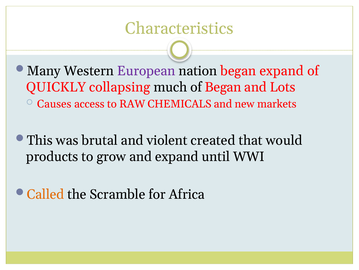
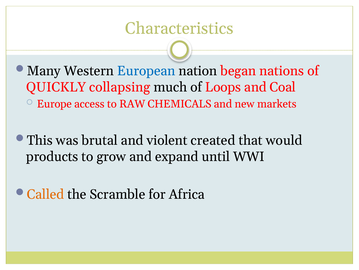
European colour: purple -> blue (146, 71)
began expand: expand -> nations (282, 71)
of Began: Began -> Loops (223, 87)
Lots: Lots -> Coal (283, 87)
Causes: Causes -> Europe (54, 104)
